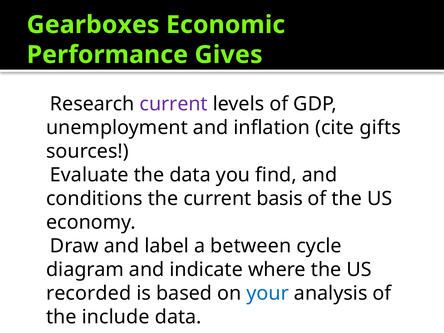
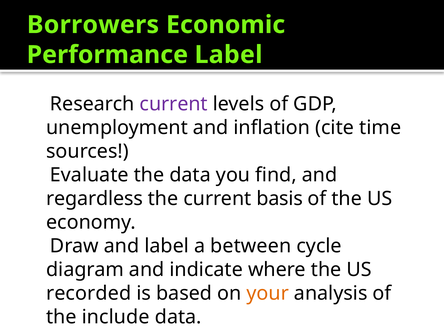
Gearboxes: Gearboxes -> Borrowers (93, 25)
Performance Gives: Gives -> Label (229, 55)
gifts: gifts -> time (380, 128)
conditions: conditions -> regardless (94, 199)
your colour: blue -> orange (268, 293)
